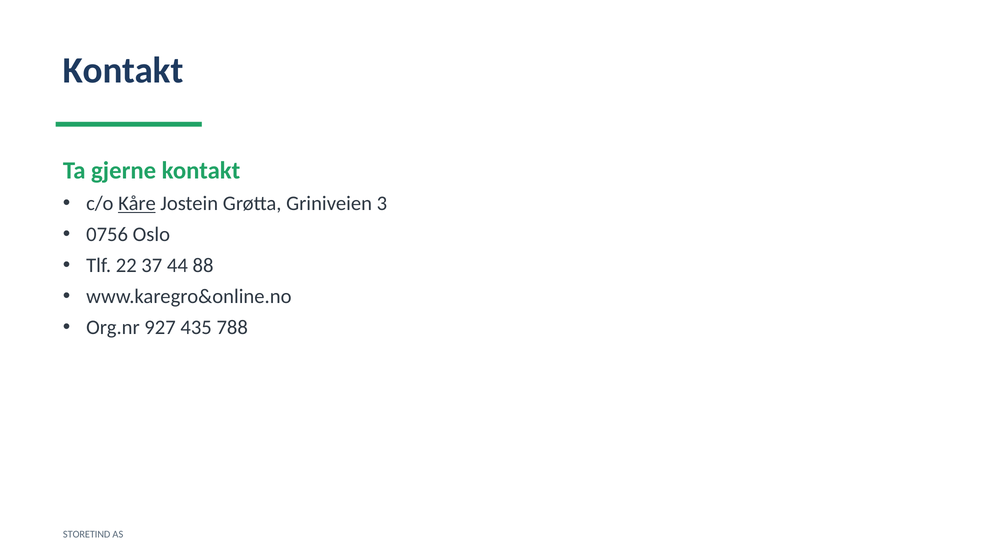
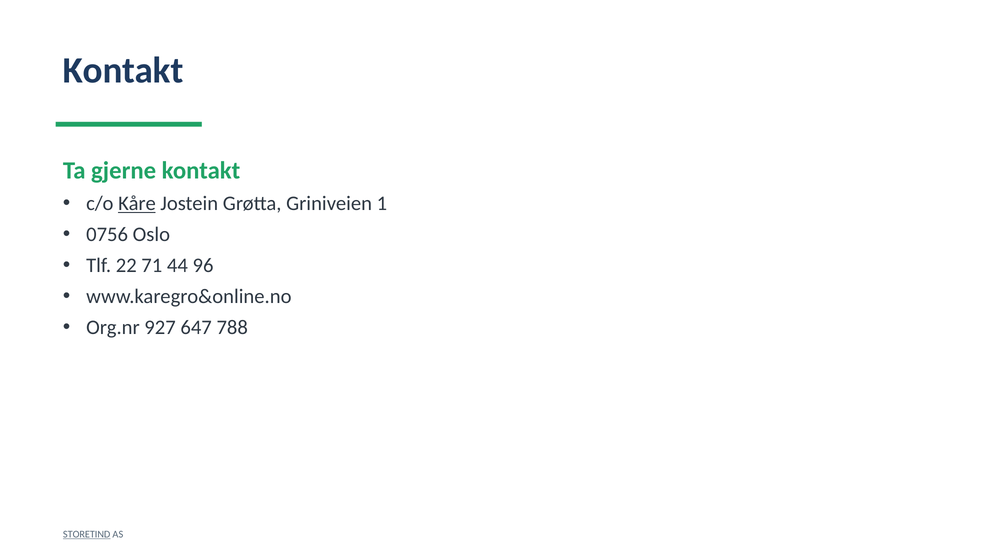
3: 3 -> 1 (382, 204)
37: 37 -> 71 (152, 265)
88: 88 -> 96 (203, 265)
435: 435 -> 647 (196, 327)
STORETIND underline: none -> present (87, 534)
